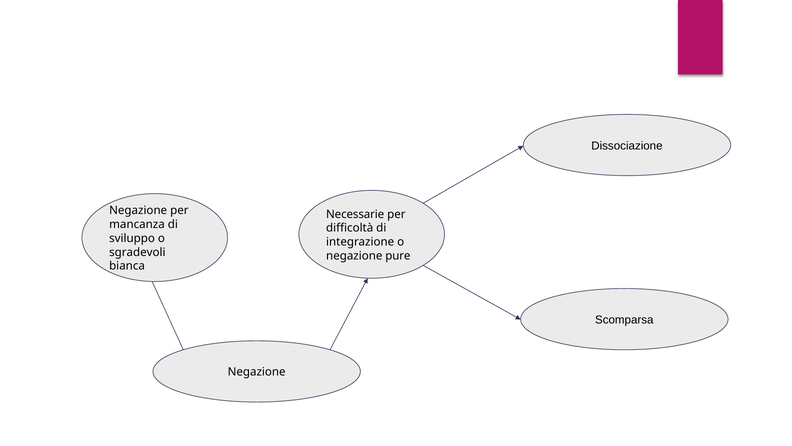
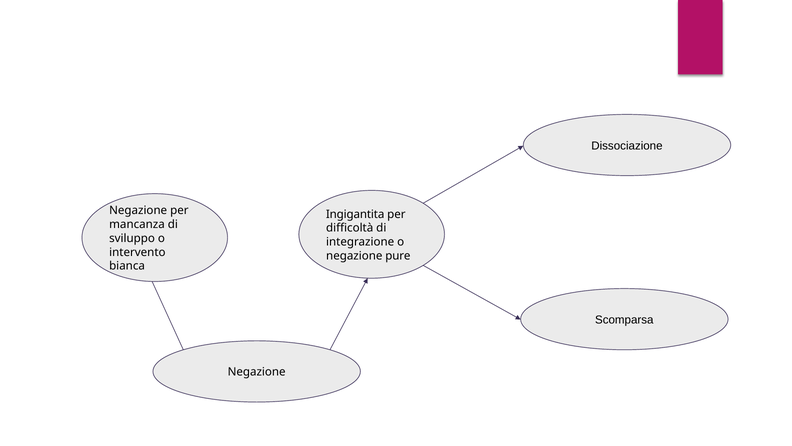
Necessarie: Necessarie -> Ingigantita (355, 214)
sgradevoli: sgradevoli -> intervento (137, 252)
